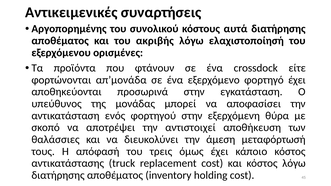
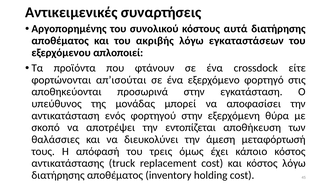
ελαχιστοποίησή: ελαχιστοποίησή -> εγκαταστάσεων (246, 41)
ορισμένες: ορισμένες -> απλοποιεί (118, 53)
απ’μονάδα: απ’μονάδα -> απ’ισούται (121, 80)
φορτηγό έχει: έχει -> στις (297, 80)
αντιστοιχεί: αντιστοιχεί -> εντοπίζεται (191, 128)
